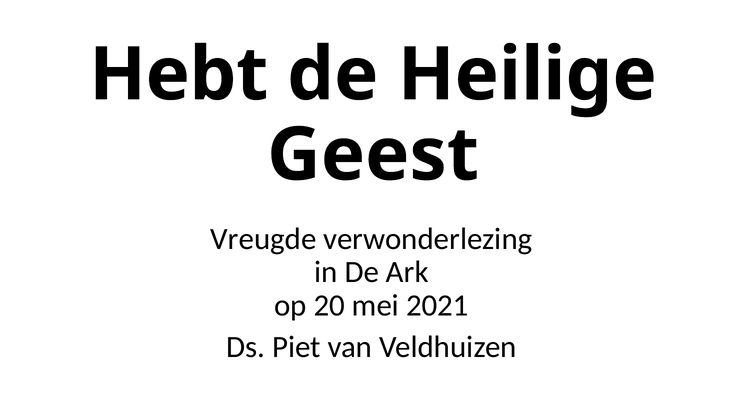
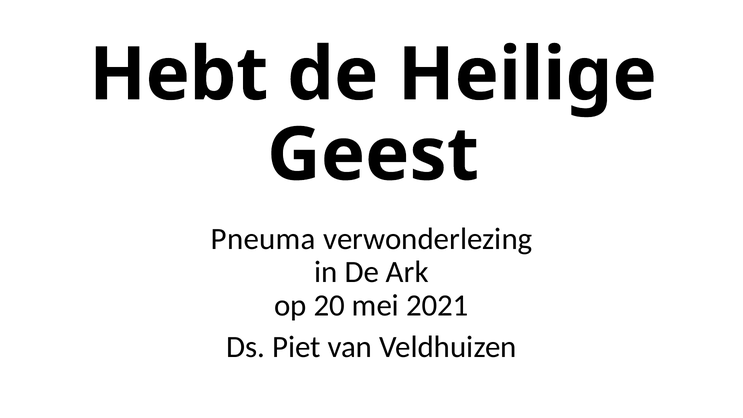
Vreugde: Vreugde -> Pneuma (263, 239)
